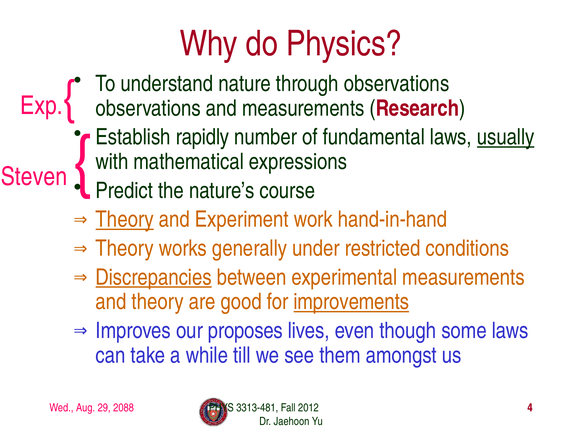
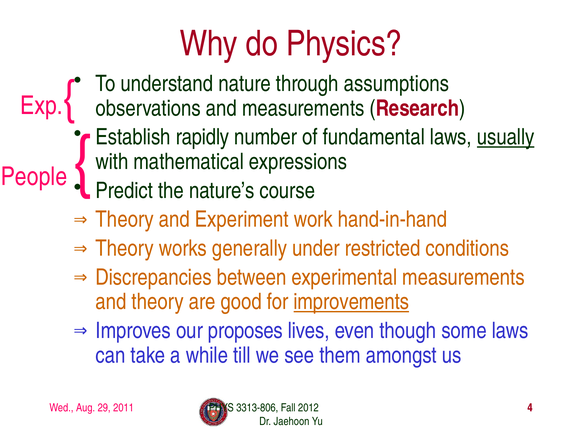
through observations: observations -> assumptions (396, 84)
Steven: Steven -> People (34, 177)
Theory underline: present -> none (125, 220)
Discrepancies underline: present -> none (154, 278)
2088: 2088 -> 2011 (124, 408)
3313-481: 3313-481 -> 3313-806 (257, 408)
